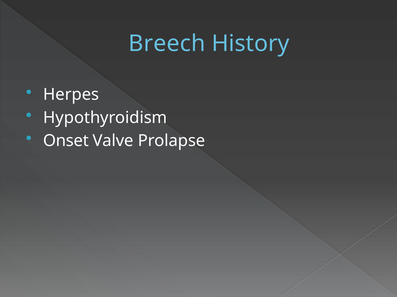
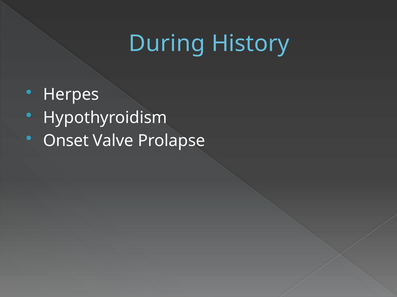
Breech: Breech -> During (167, 44)
